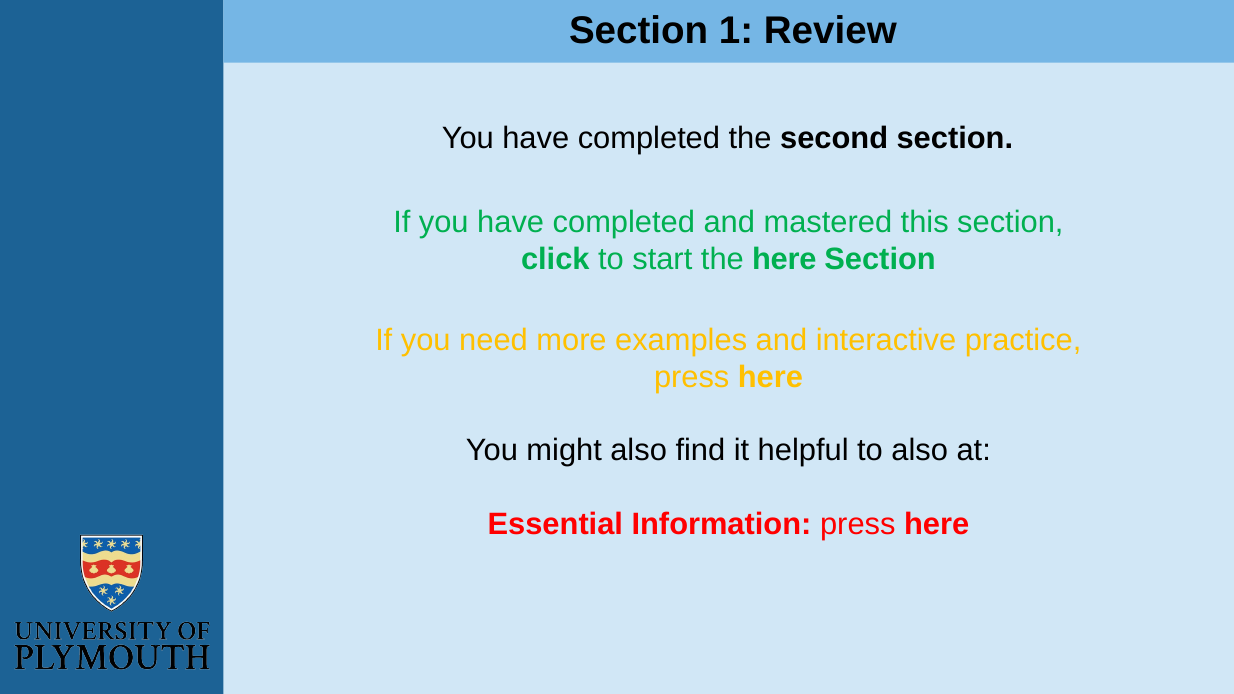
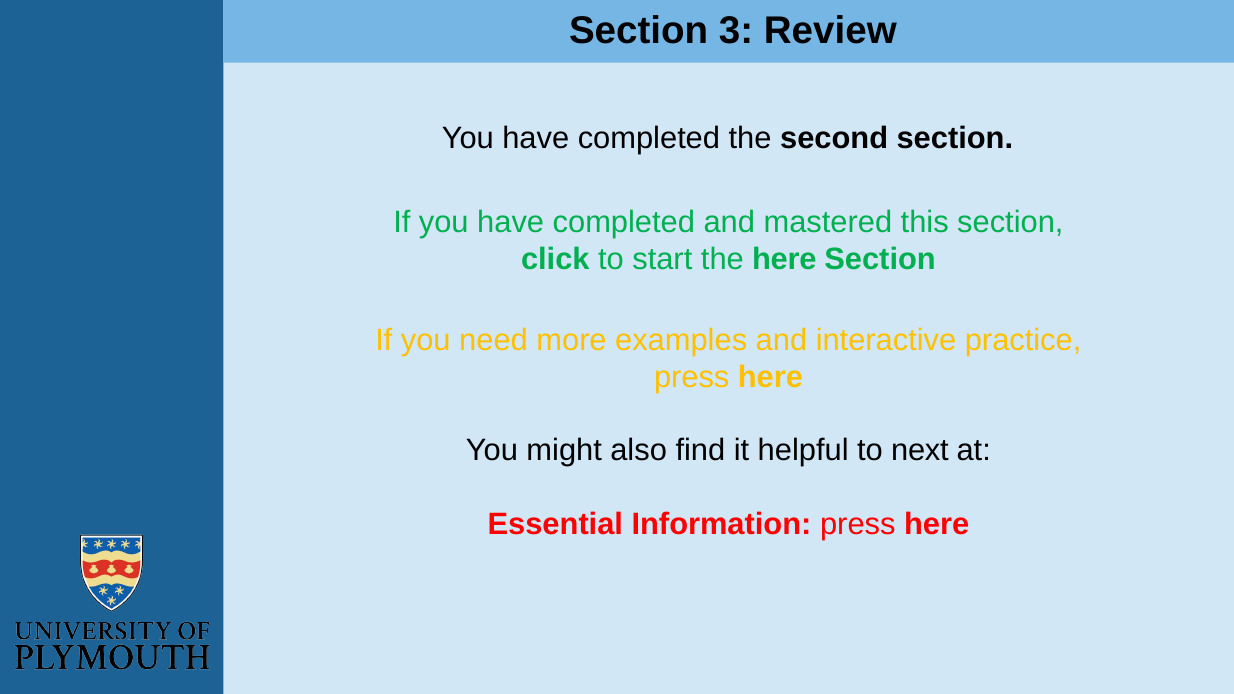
1: 1 -> 3 (736, 30)
to also: also -> next (920, 451)
